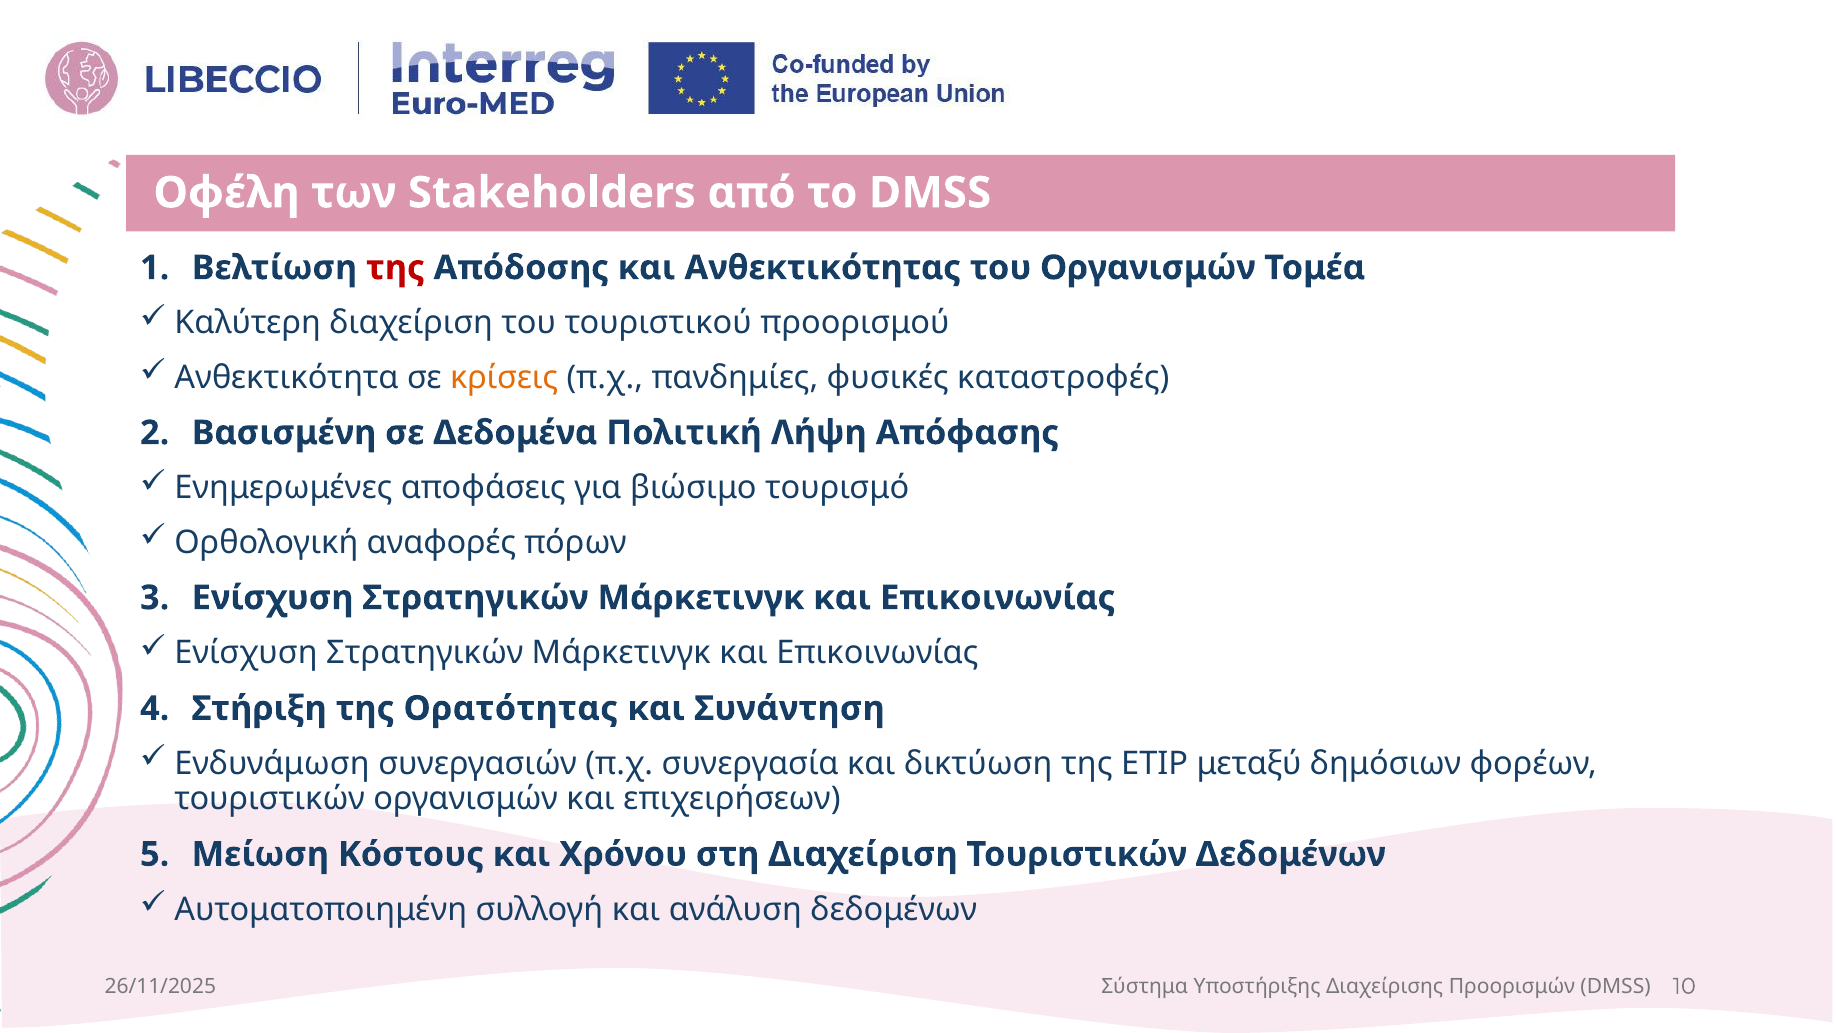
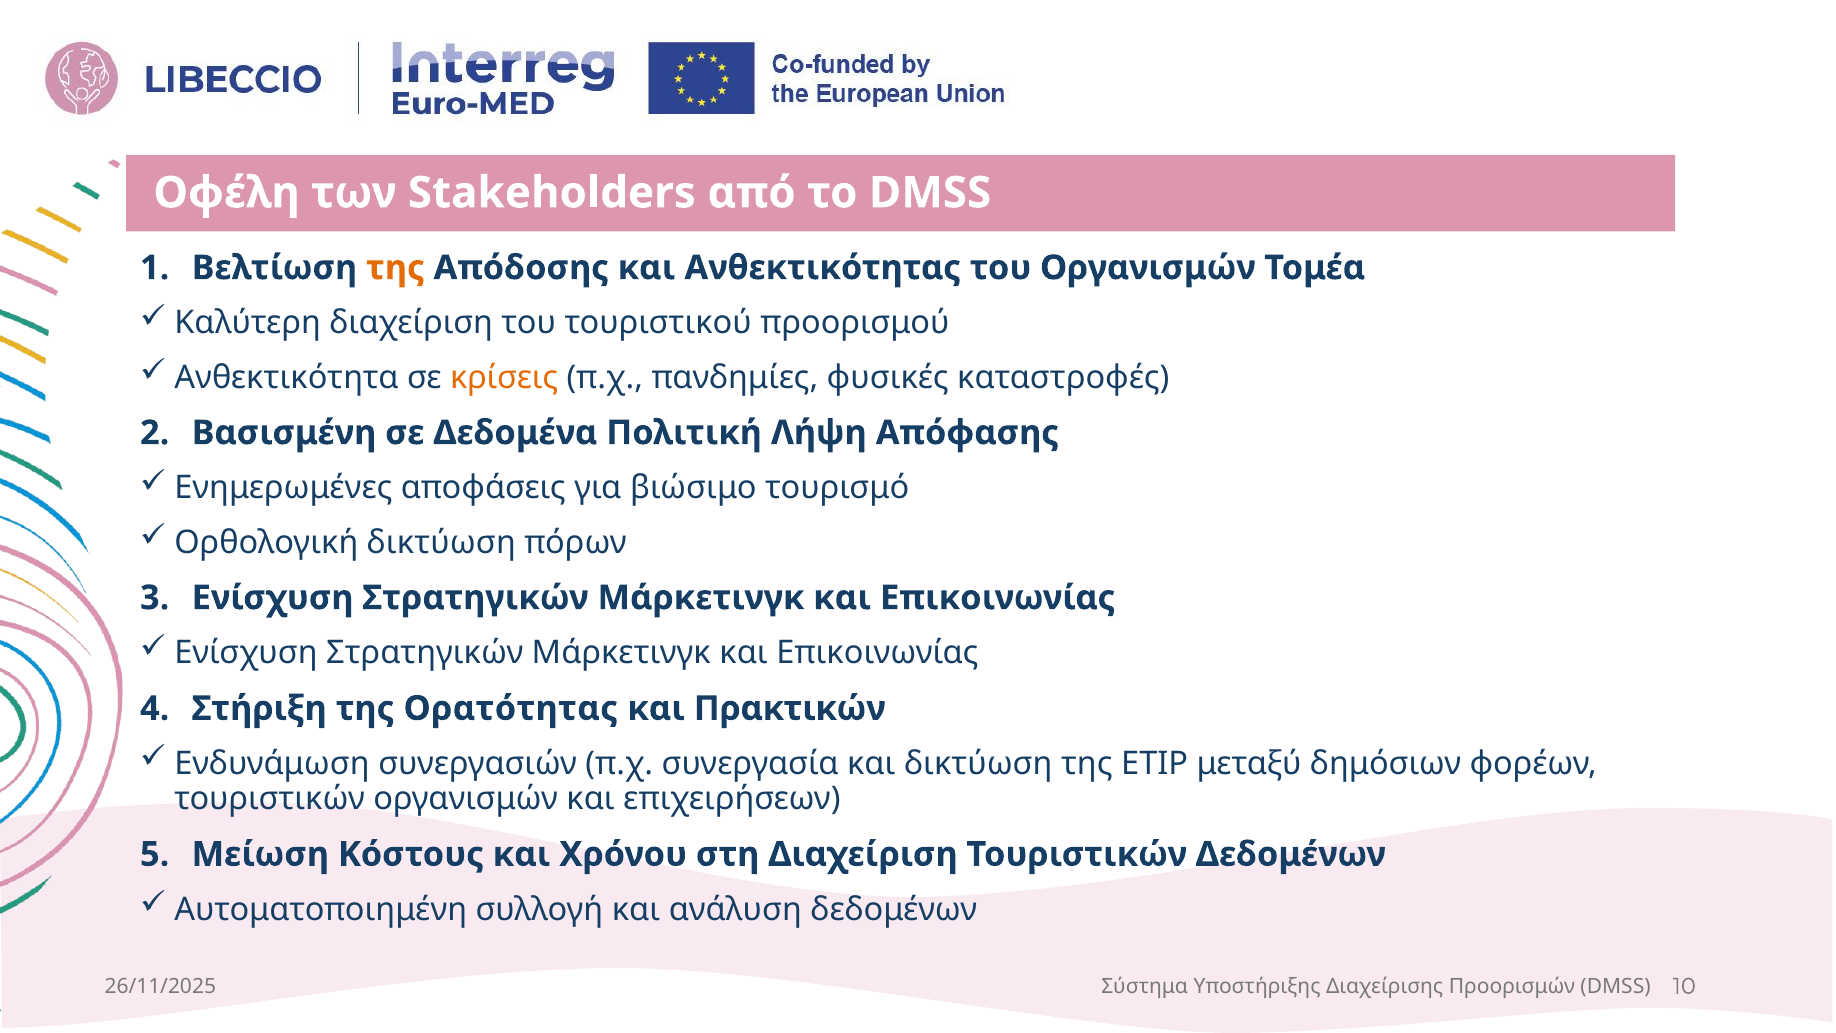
της colour: red -> orange (395, 268)
Ορθολογική αναφορές: αναφορές -> δικτύωση (441, 542)
Συνάντηση: Συνάντηση -> Πρακτικών (790, 708)
